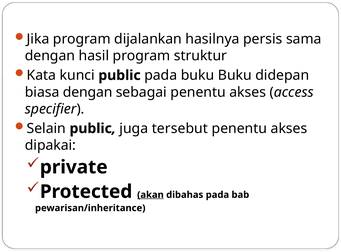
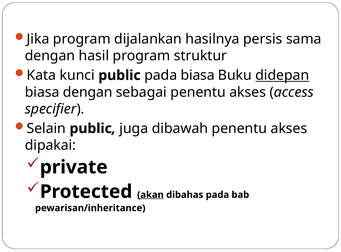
pada buku: buku -> biasa (198, 75)
didepan underline: none -> present (282, 75)
tersebut: tersebut -> dibawah (180, 128)
